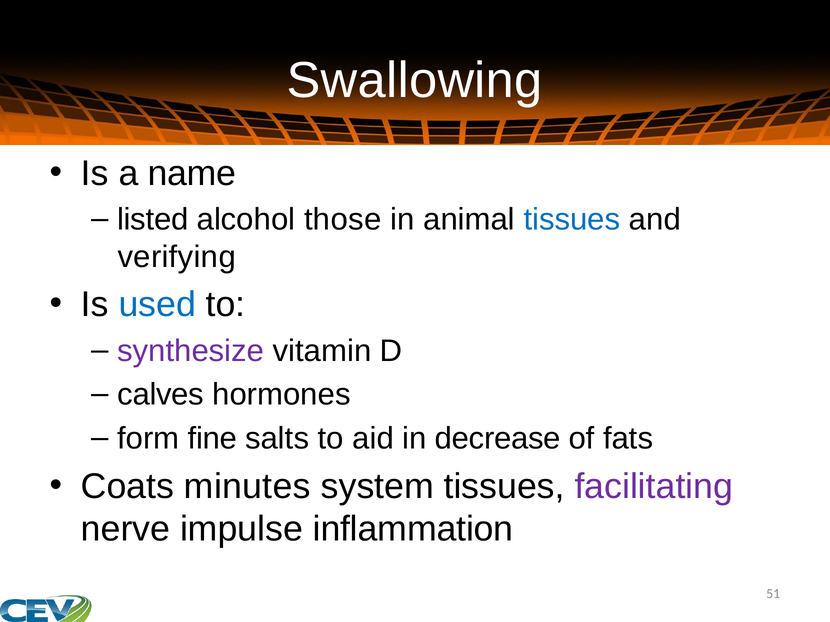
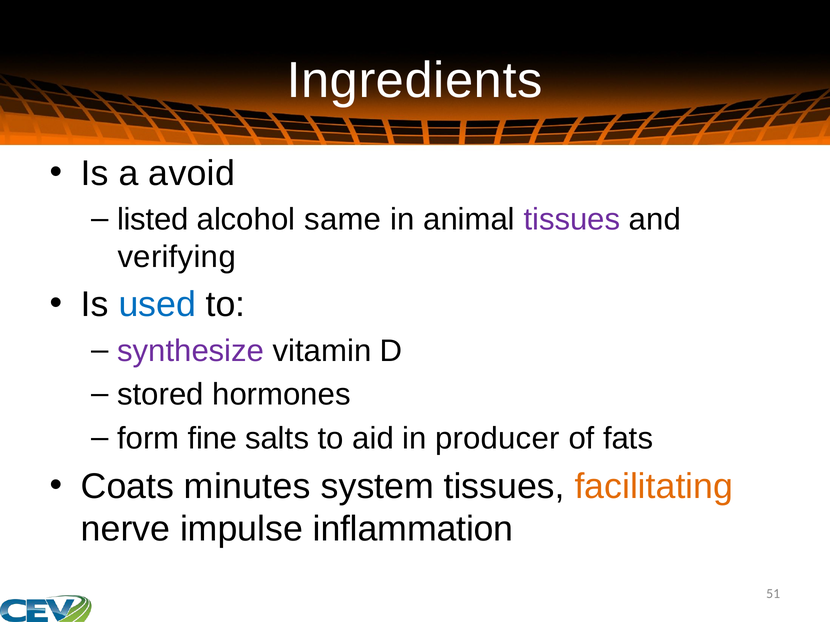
Swallowing: Swallowing -> Ingredients (415, 80)
name: name -> avoid (192, 173)
those: those -> same (343, 220)
tissues colour: blue -> purple (572, 220)
calves: calves -> stored (160, 395)
decrease: decrease -> producer (497, 439)
facilitating colour: purple -> orange (654, 487)
